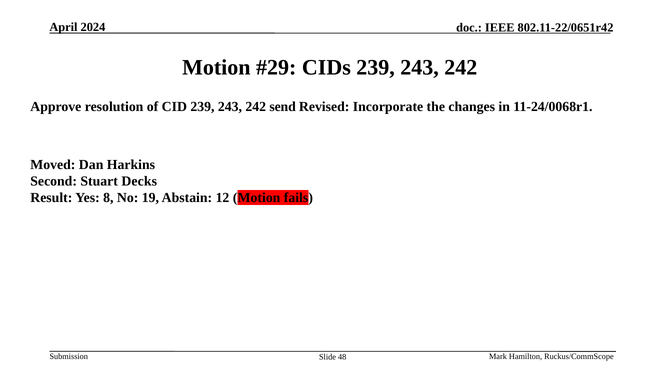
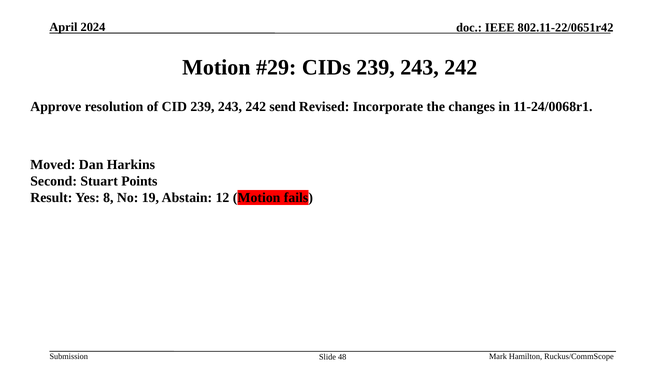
Decks: Decks -> Points (139, 181)
